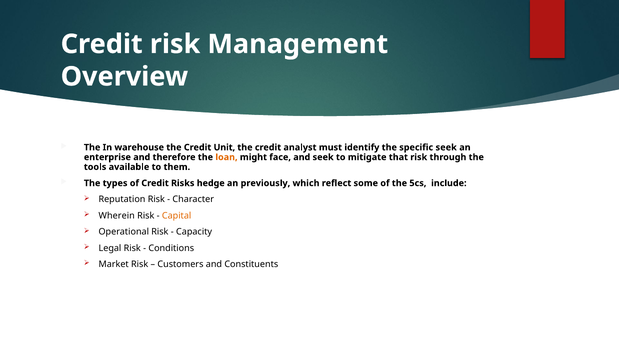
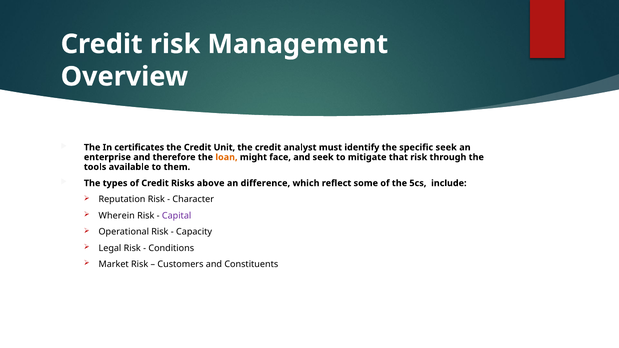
warehouse: warehouse -> certificates (139, 148)
hedge: hedge -> above (211, 183)
previously: previously -> difference (265, 183)
Capital colour: orange -> purple (177, 216)
